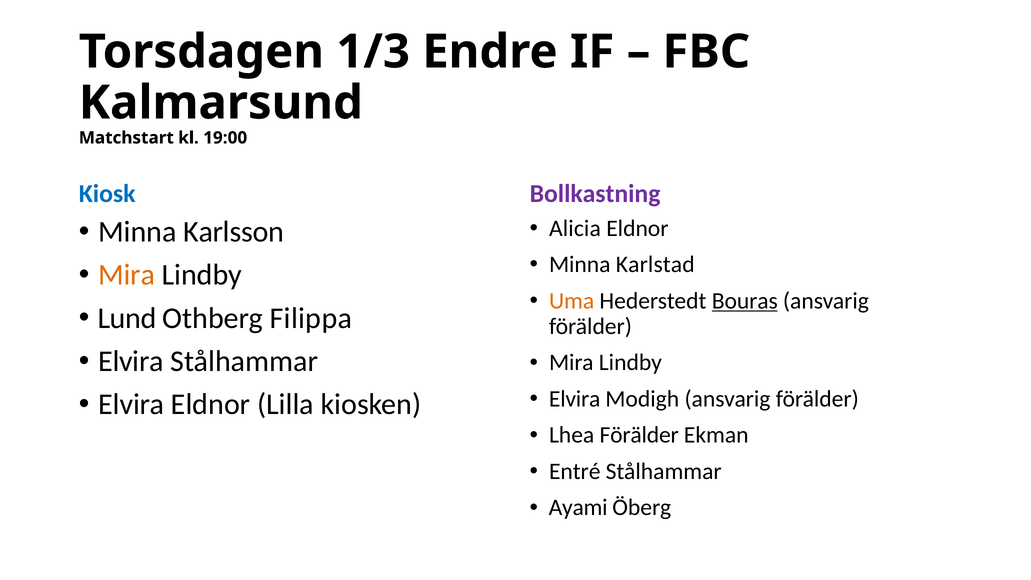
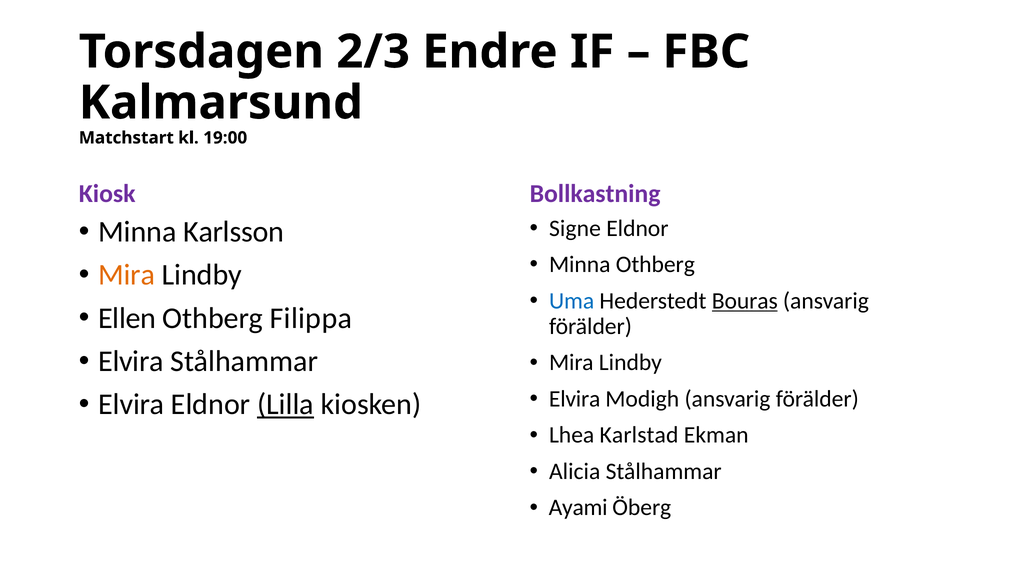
1/3: 1/3 -> 2/3 (373, 52)
Kiosk colour: blue -> purple (107, 194)
Alicia: Alicia -> Signe (575, 228)
Minna Karlstad: Karlstad -> Othberg (655, 265)
Uma colour: orange -> blue (572, 301)
Lund: Lund -> Ellen (127, 318)
Lilla underline: none -> present (285, 404)
Lhea Förälder: Förälder -> Karlstad (639, 435)
Entré: Entré -> Alicia (575, 471)
